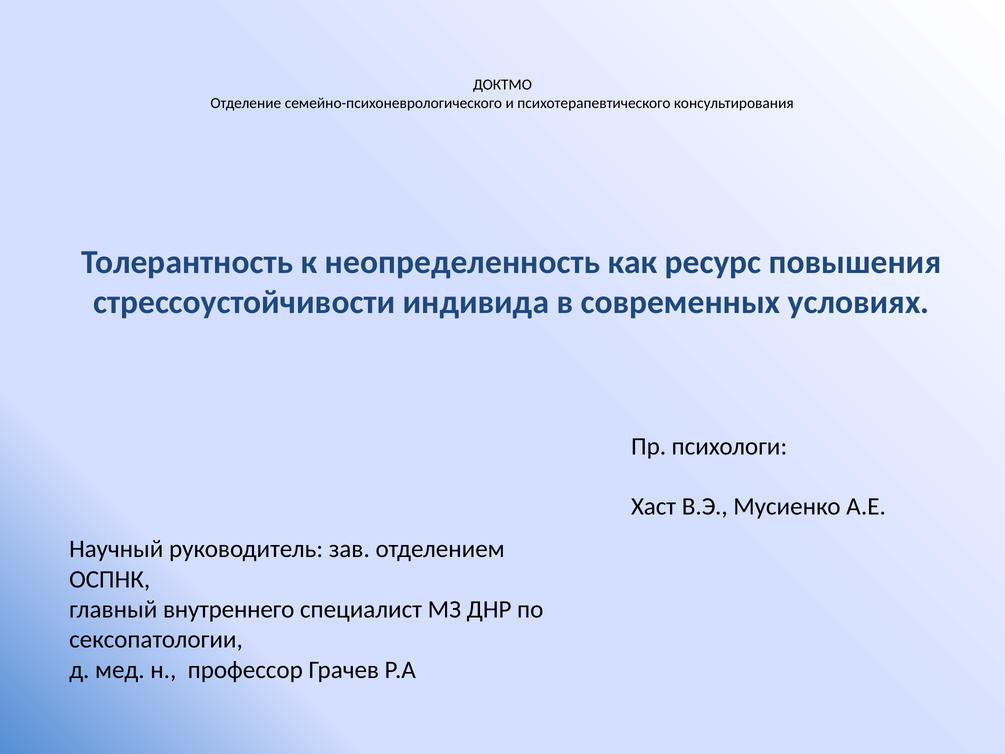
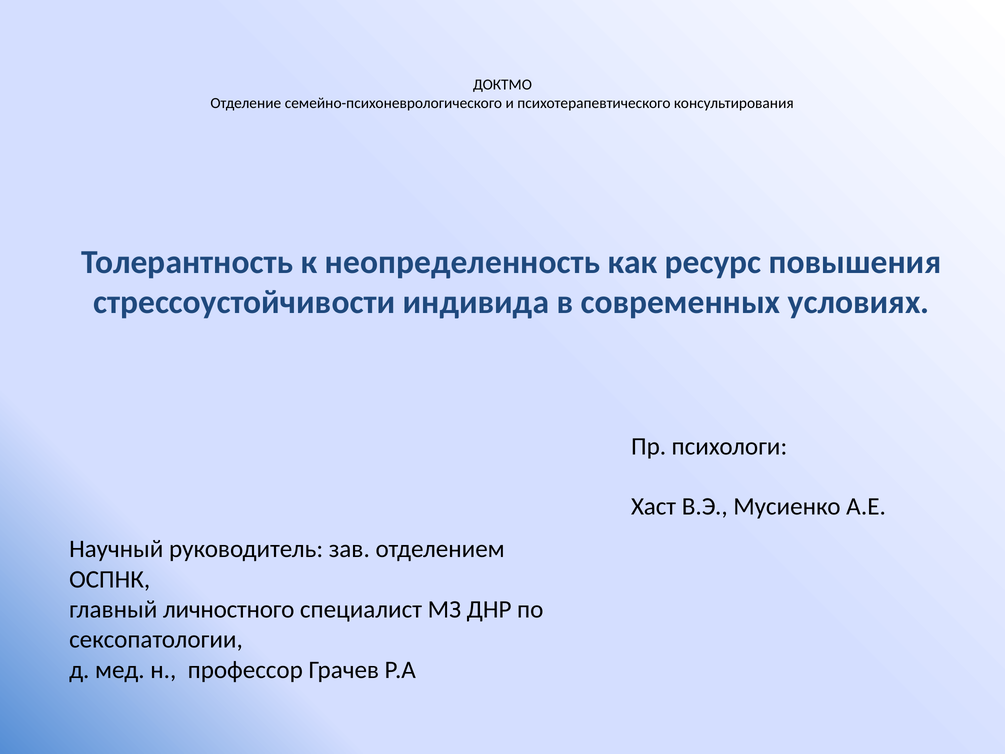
внутреннего: внутреннего -> личностного (229, 609)
